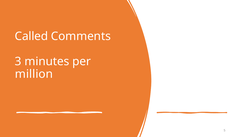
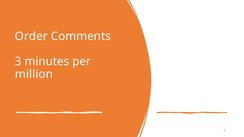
Called: Called -> Order (31, 36)
